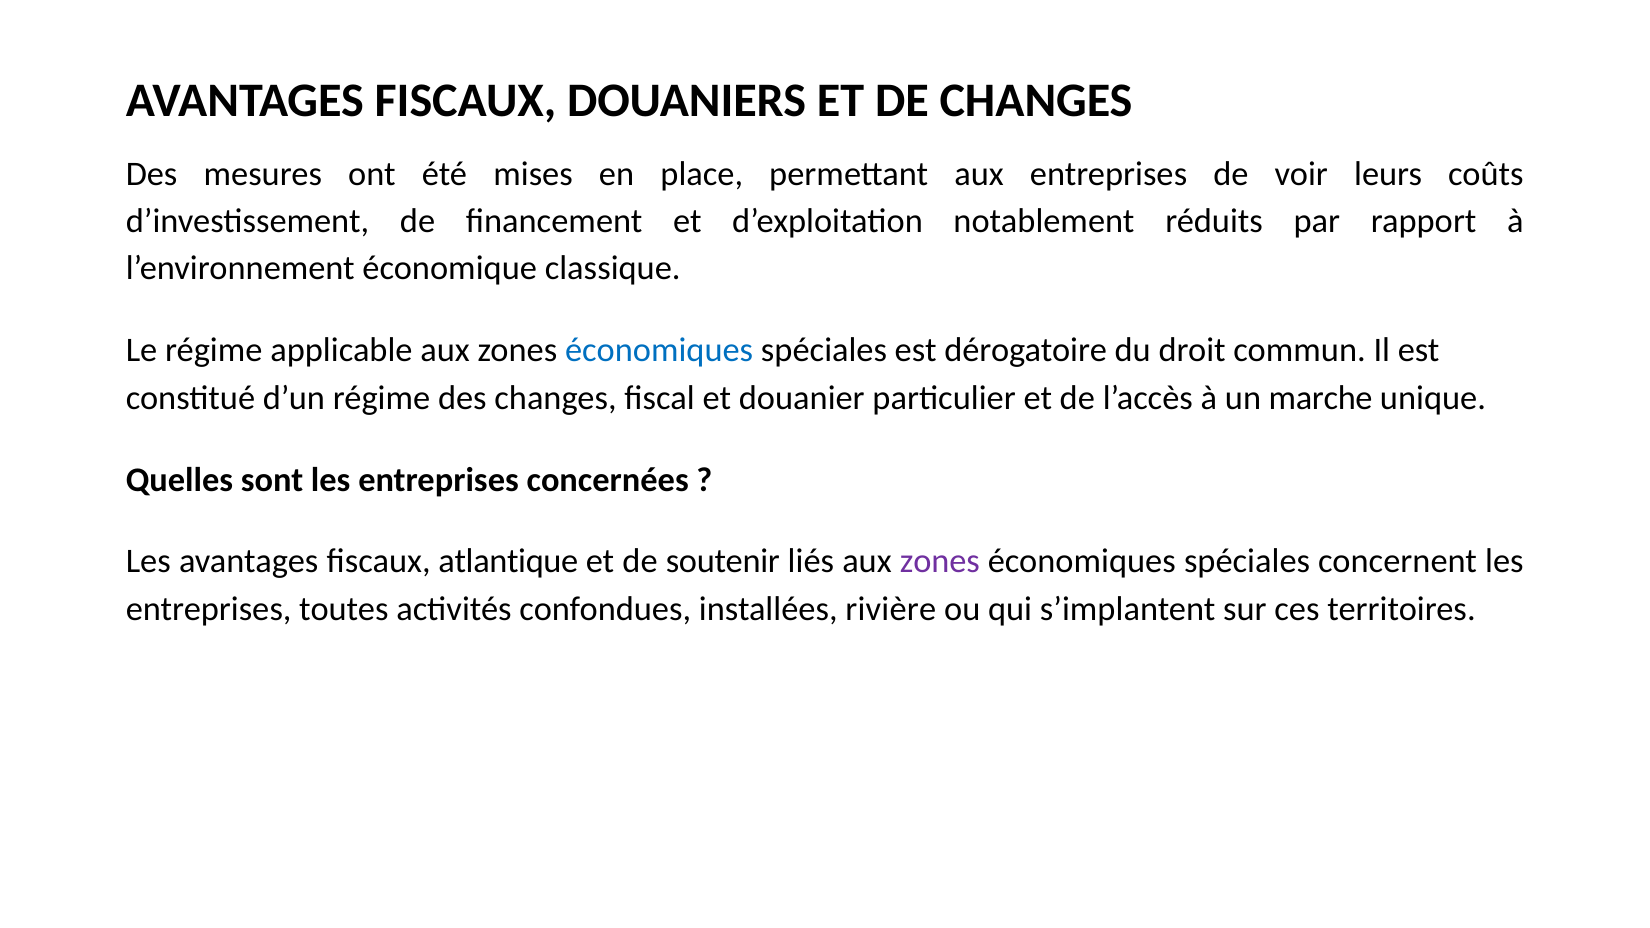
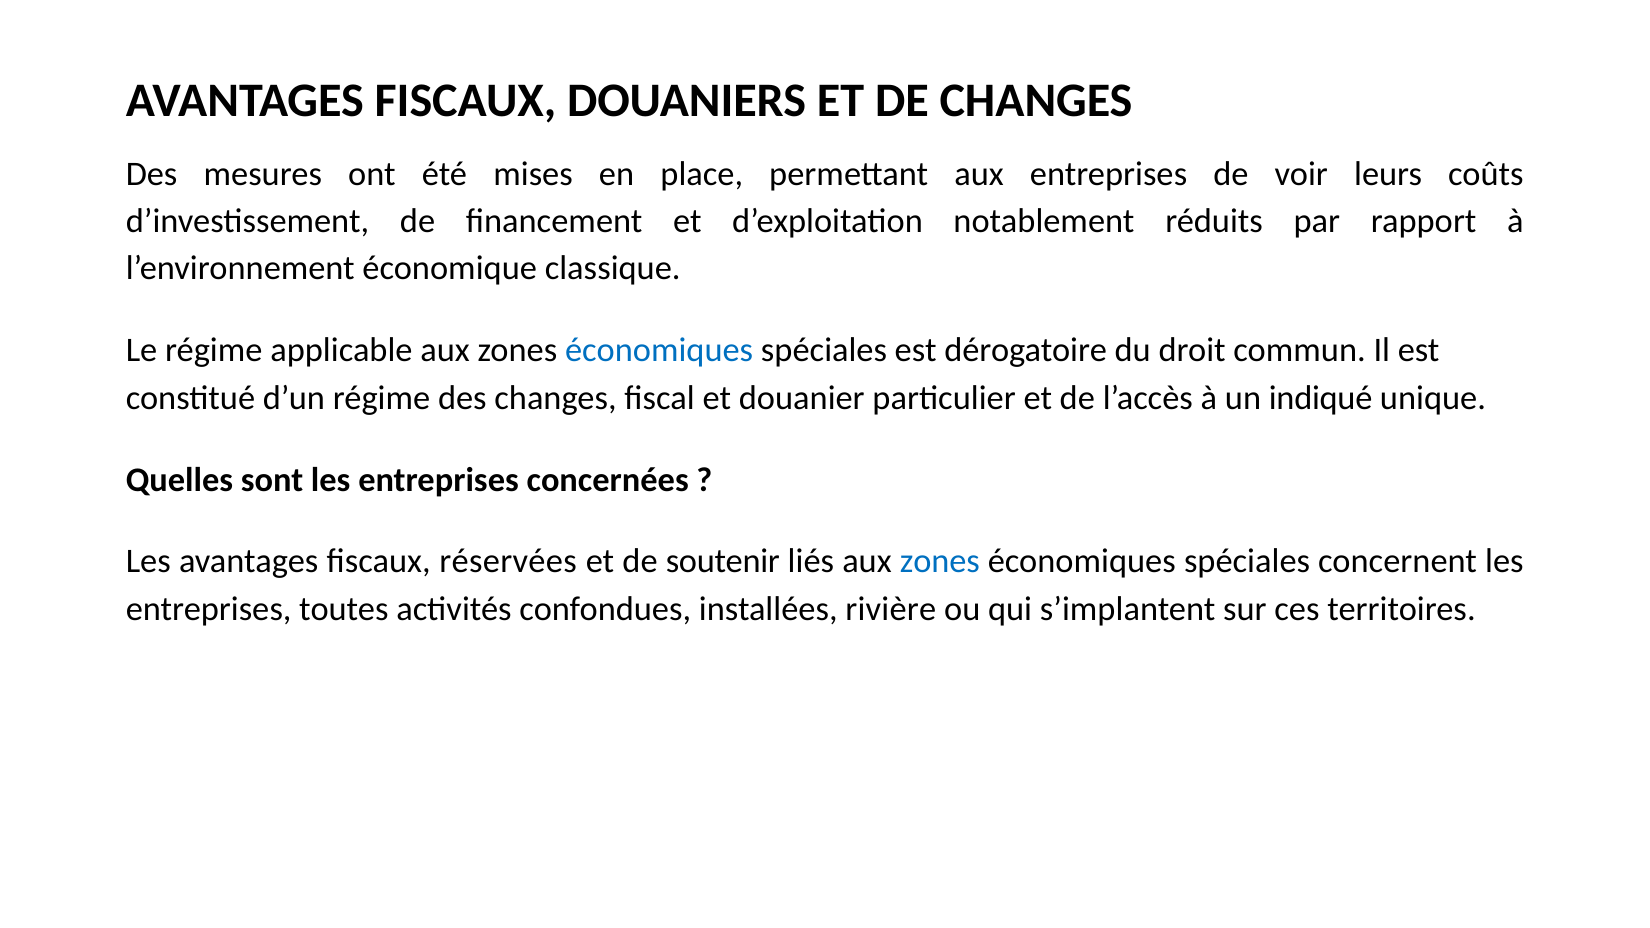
marche: marche -> indiqué (1321, 398)
atlantique: atlantique -> réservées (508, 562)
zones colour: purple -> blue (940, 562)
